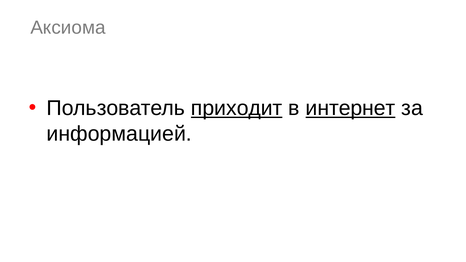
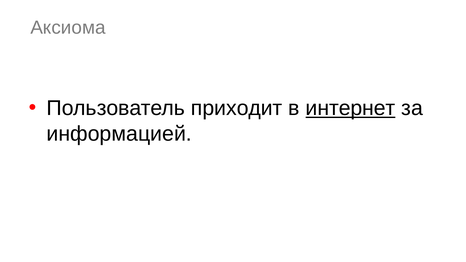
приходит underline: present -> none (237, 108)
